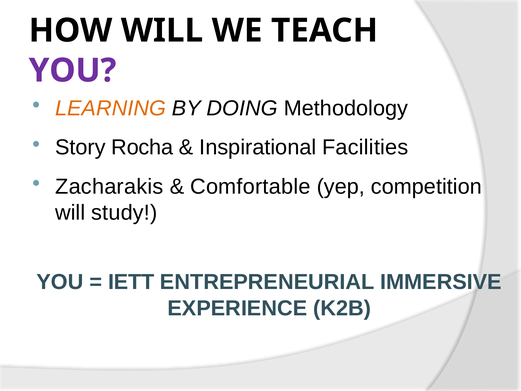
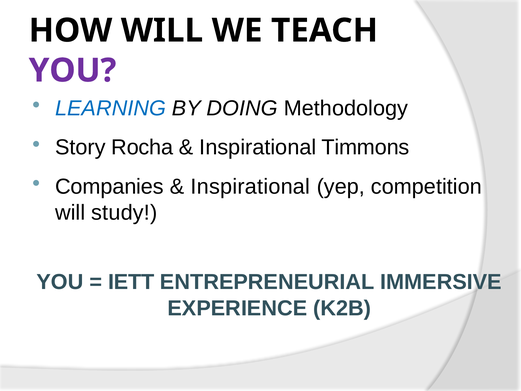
LEARNING colour: orange -> blue (111, 108)
Facilities: Facilities -> Timmons (365, 147)
Zacharakis: Zacharakis -> Companies (109, 186)
Comfortable: Comfortable -> Inspirational (250, 186)
